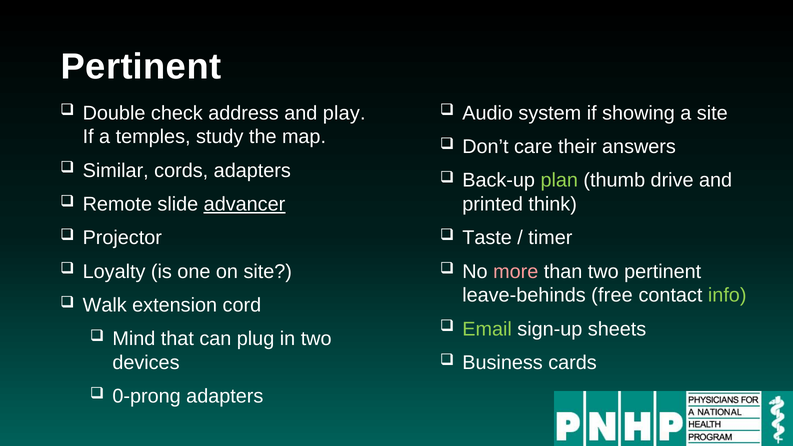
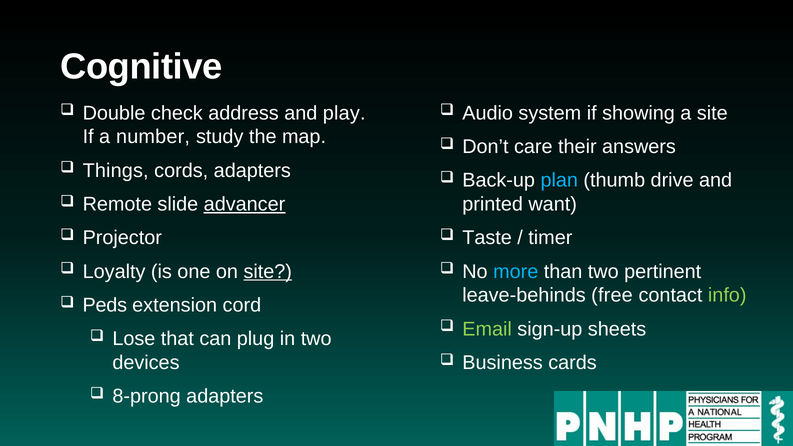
Pertinent: Pertinent -> Cognitive (141, 67)
temples: temples -> number (153, 137)
Similar: Similar -> Things (116, 170)
plan colour: light green -> light blue (559, 180)
think: think -> want (553, 204)
site underline: none -> present (268, 272)
more colour: pink -> light blue (516, 272)
Walk: Walk -> Peds (105, 305)
Mind: Mind -> Lose (134, 339)
0-prong: 0-prong -> 8-prong (147, 396)
